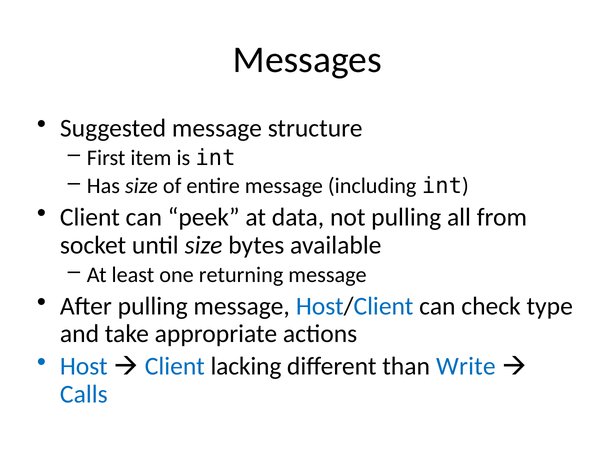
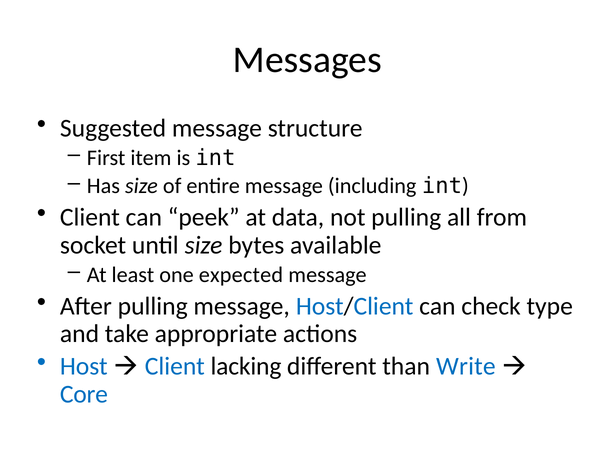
returning: returning -> expected (241, 274)
Calls: Calls -> Core (84, 394)
